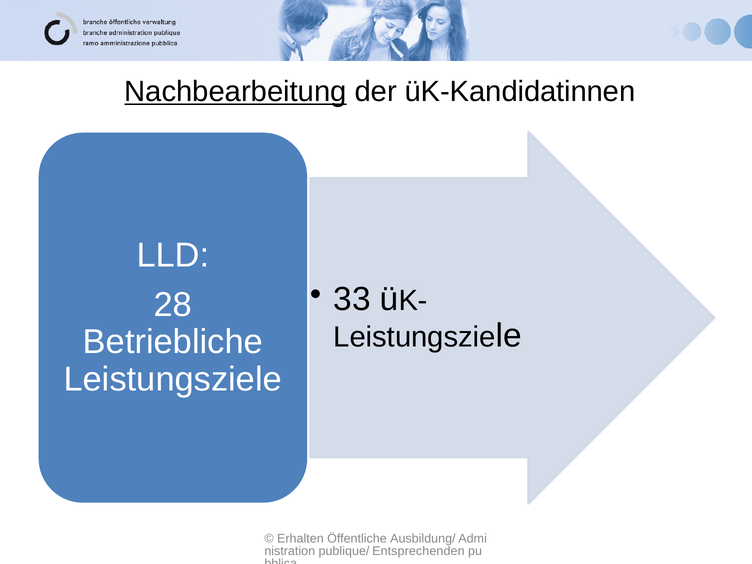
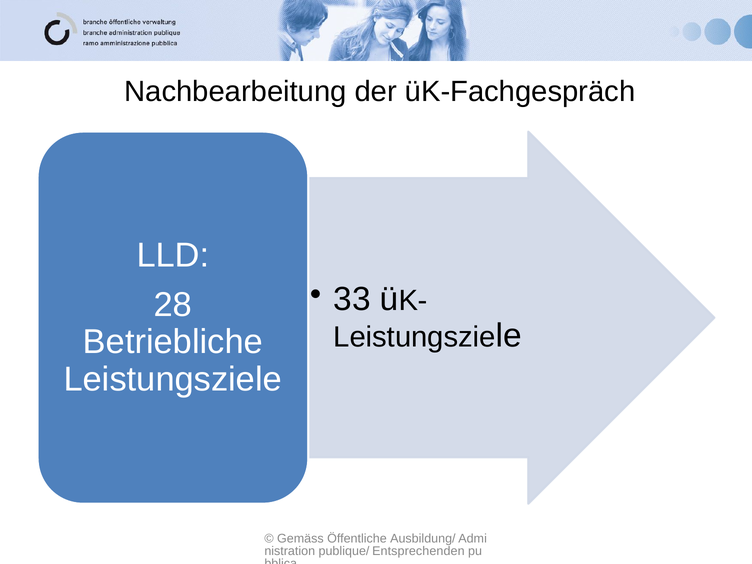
Nachbearbeitung underline: present -> none (235, 92)
üK-Kandidatinnen: üK-Kandidatinnen -> üK-Fachgespräch (520, 92)
Erhalten: Erhalten -> Gemäss (300, 539)
